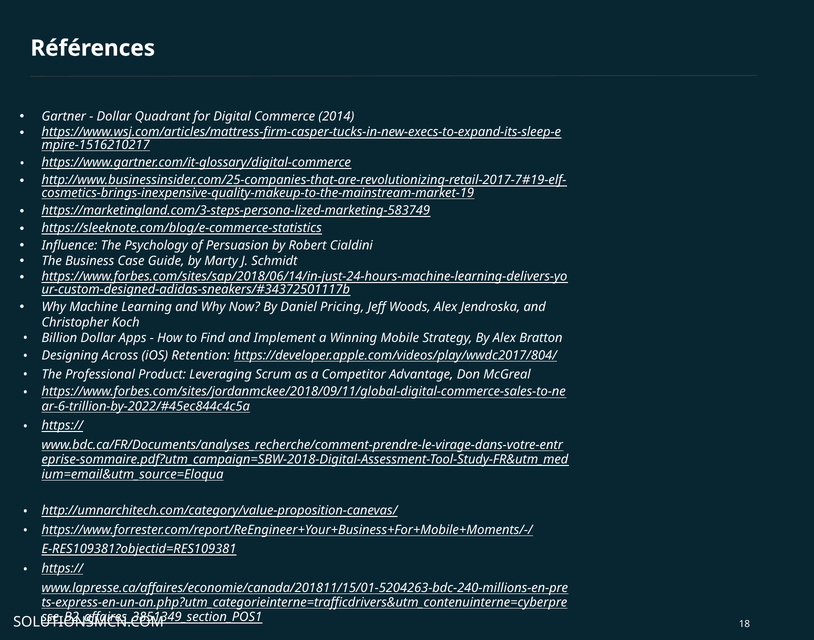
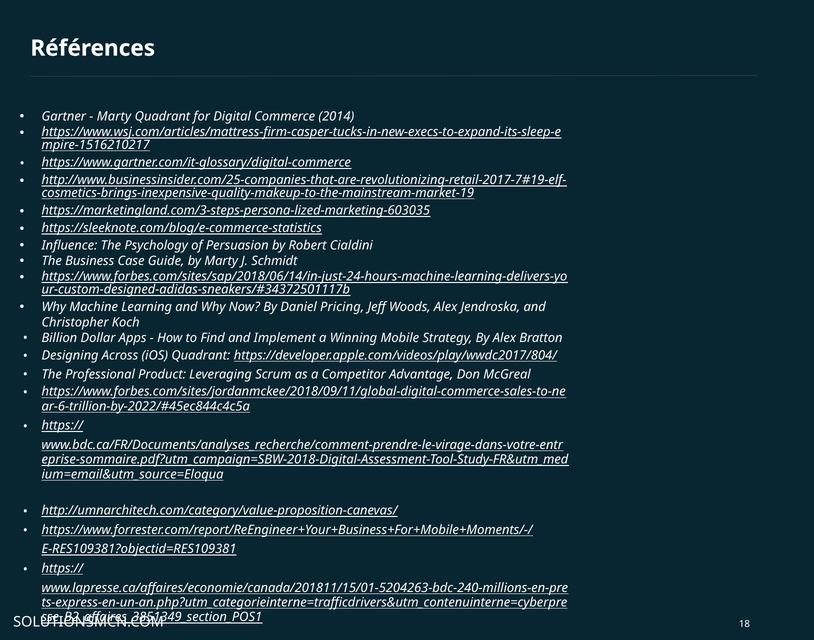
Dollar: Dollar -> Marty (114, 116)
https://marketingland.com/3-steps-persona-lized-marketing-583749: https://marketingland.com/3-steps-persona-lized-marketing-583749 -> https://marketingland.com/3-steps-persona-lized-marketing-603035 (236, 210)
iOS Retention: Retention -> Quadrant (201, 355)
